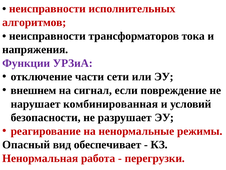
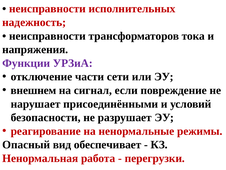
алгоритмов: алгоритмов -> надежность (34, 22)
комбинированная: комбинированная -> присоединёнными (111, 104)
